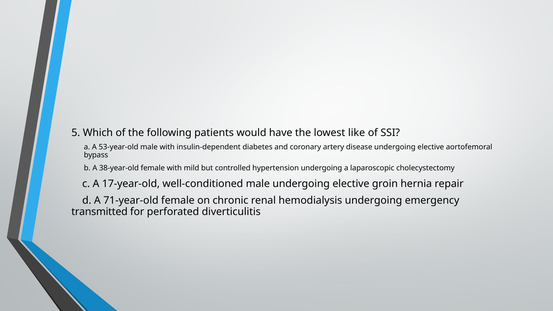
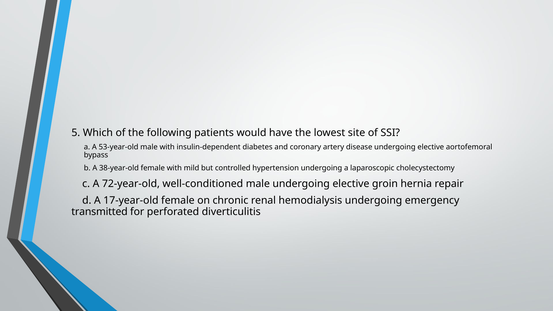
like: like -> site (357, 133)
17-year-old: 17-year-old -> 72-year-old (131, 184)
71-year-old: 71-year-old -> 17-year-old (131, 201)
